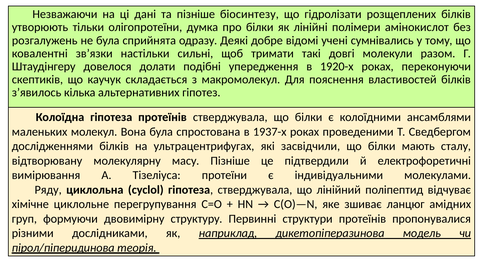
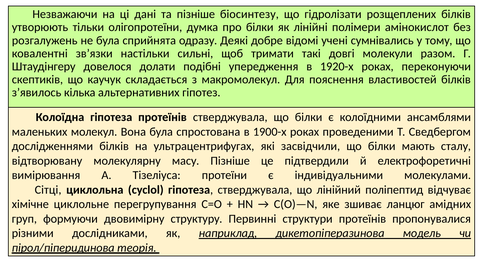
1937-х: 1937-х -> 1900-х (270, 132)
Ряду: Ряду -> Сітці (48, 190)
